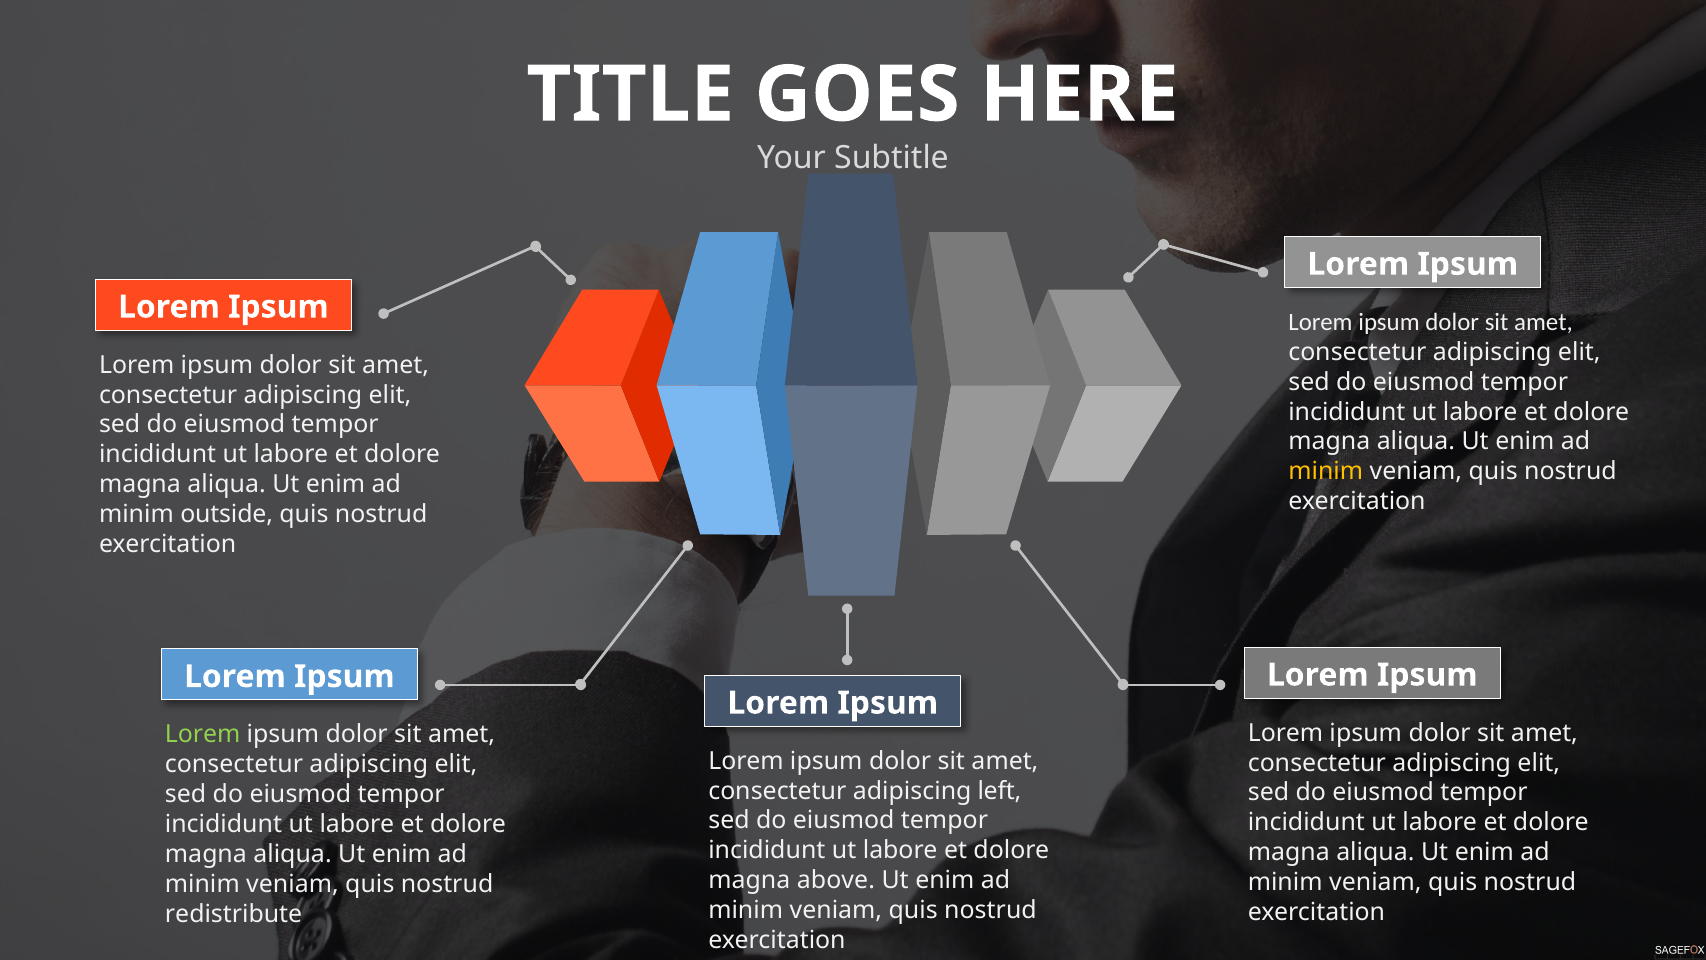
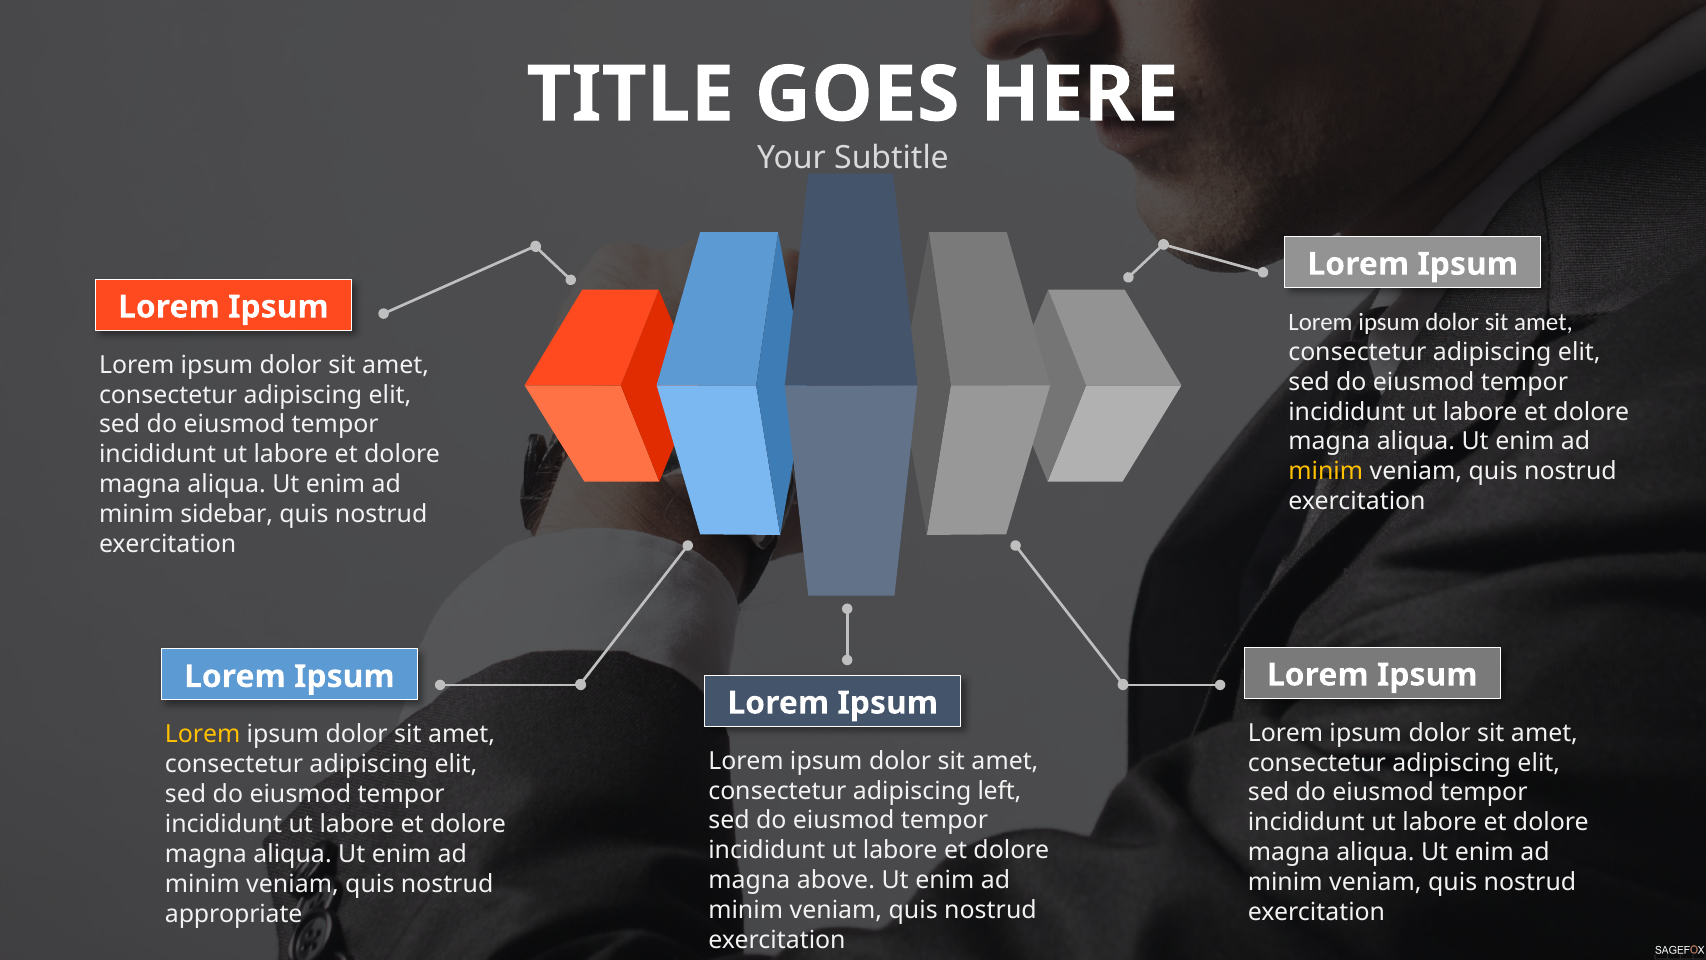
outside: outside -> sidebar (227, 514)
Lorem colour: light green -> yellow (203, 734)
redistribute: redistribute -> appropriate (234, 913)
